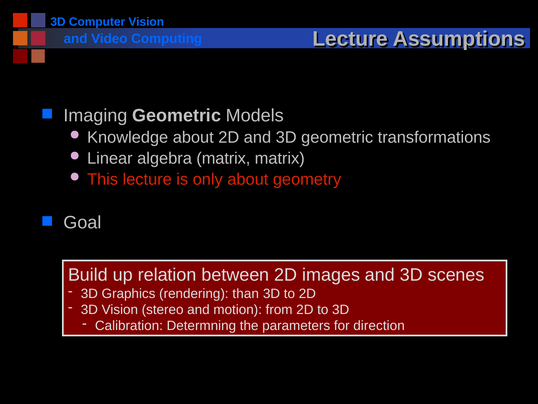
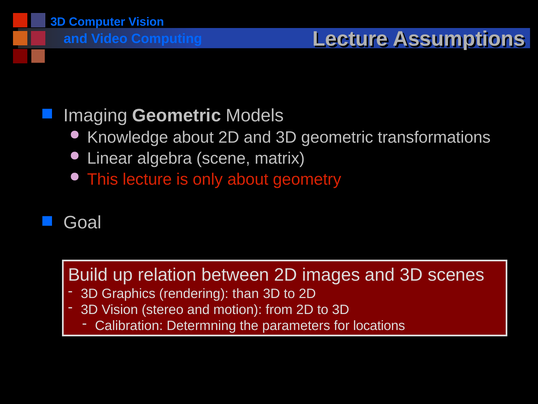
algebra matrix: matrix -> scene (223, 158)
direction: direction -> locations (379, 325)
